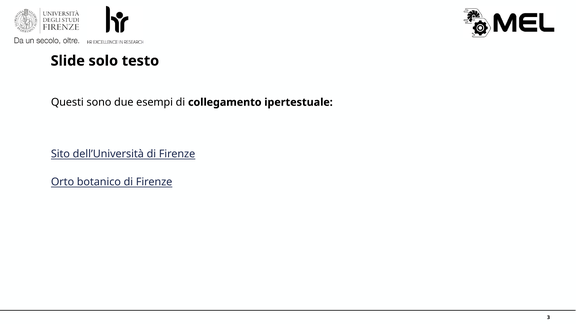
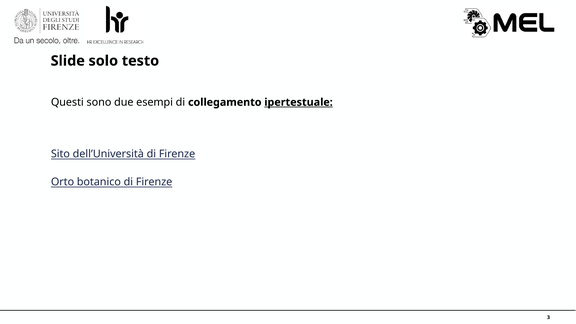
ipertestuale underline: none -> present (299, 102)
